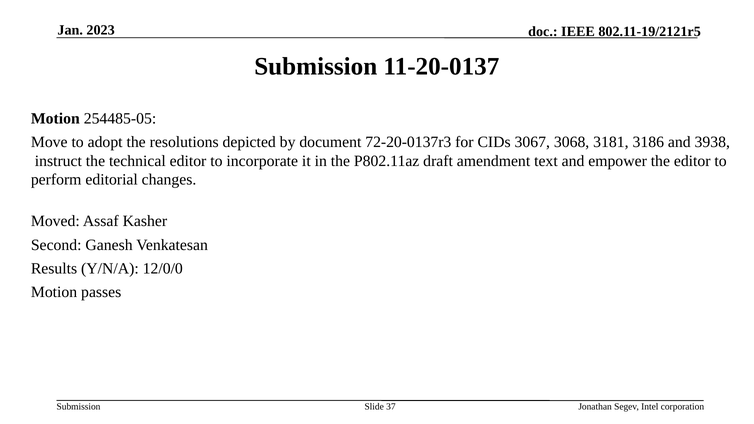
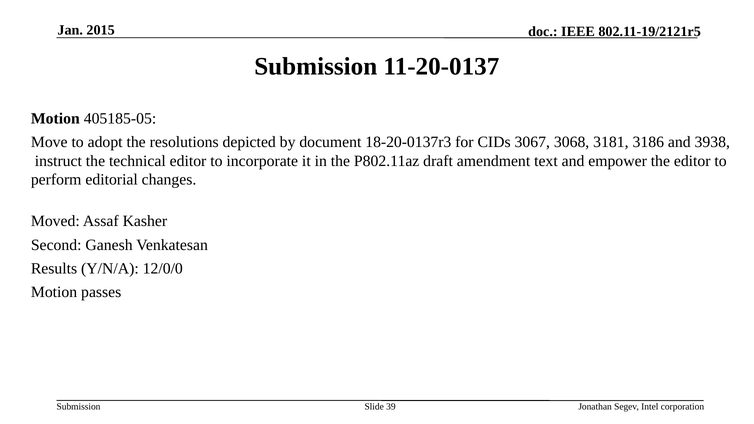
2023: 2023 -> 2015 (101, 30)
254485-05: 254485-05 -> 405185-05 (120, 119)
72-20-0137r3: 72-20-0137r3 -> 18-20-0137r3 (408, 142)
37: 37 -> 39 (391, 407)
